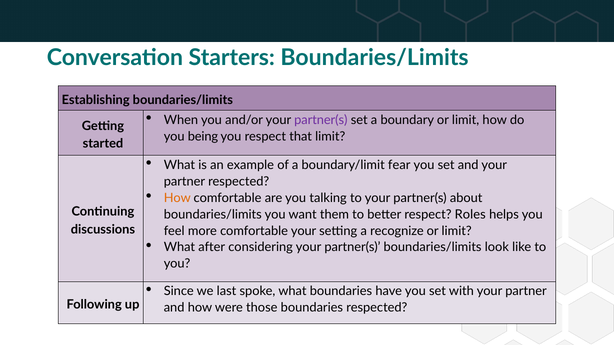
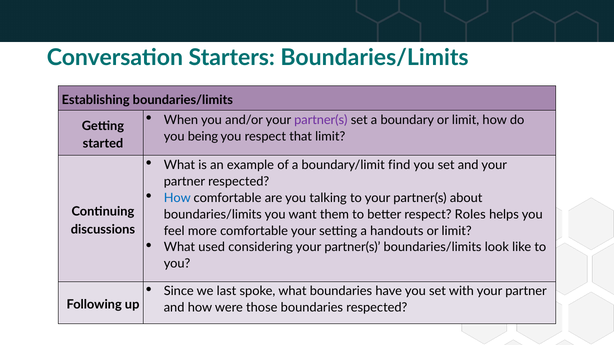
fear: fear -> find (399, 165)
How colour: orange -> blue (177, 198)
recognize: recognize -> handouts (397, 231)
after: after -> used (212, 248)
